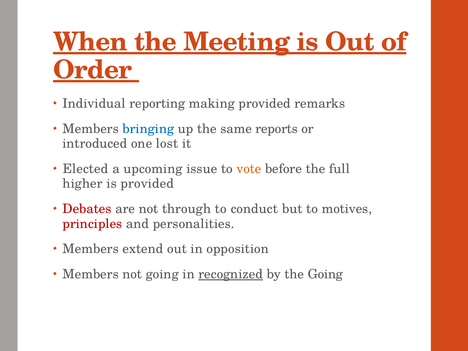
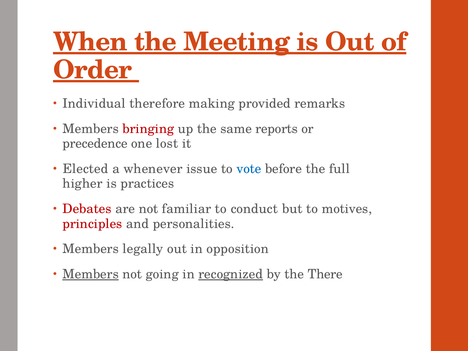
reporting: reporting -> therefore (157, 104)
bringing colour: blue -> red (148, 129)
introduced: introduced -> precedence (95, 144)
upcoming: upcoming -> whenever (153, 169)
vote colour: orange -> blue (249, 169)
is provided: provided -> practices (147, 184)
through: through -> familiar (187, 209)
extend: extend -> legally (143, 249)
Members underline: none -> present (91, 274)
the Going: Going -> There (325, 274)
